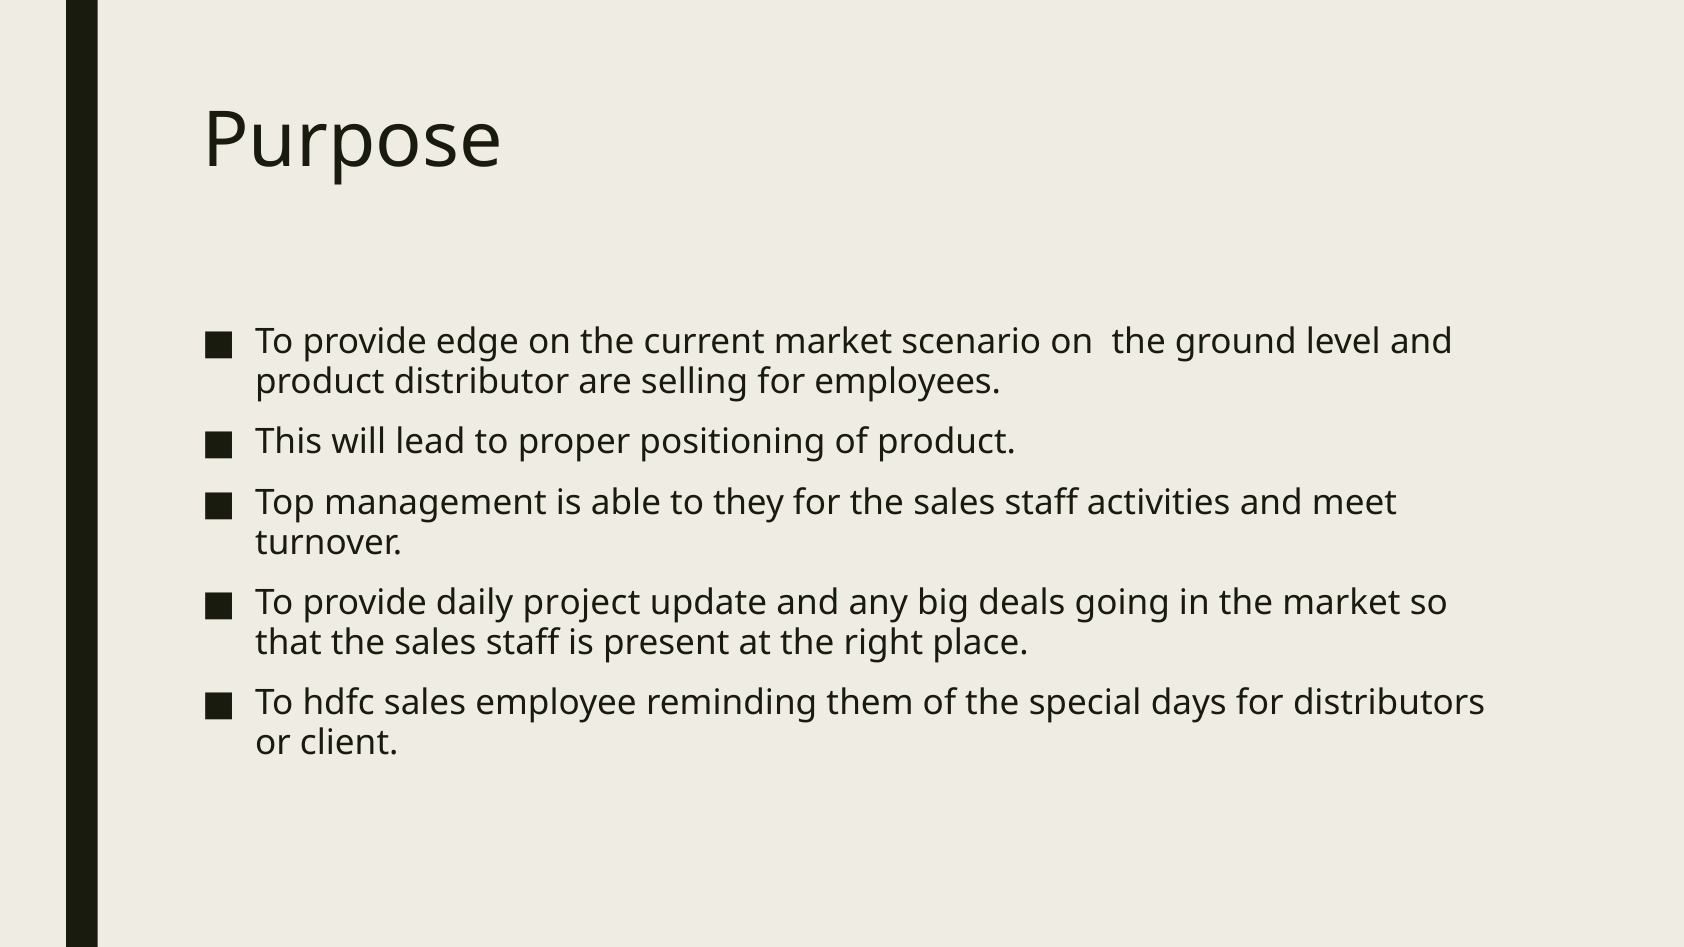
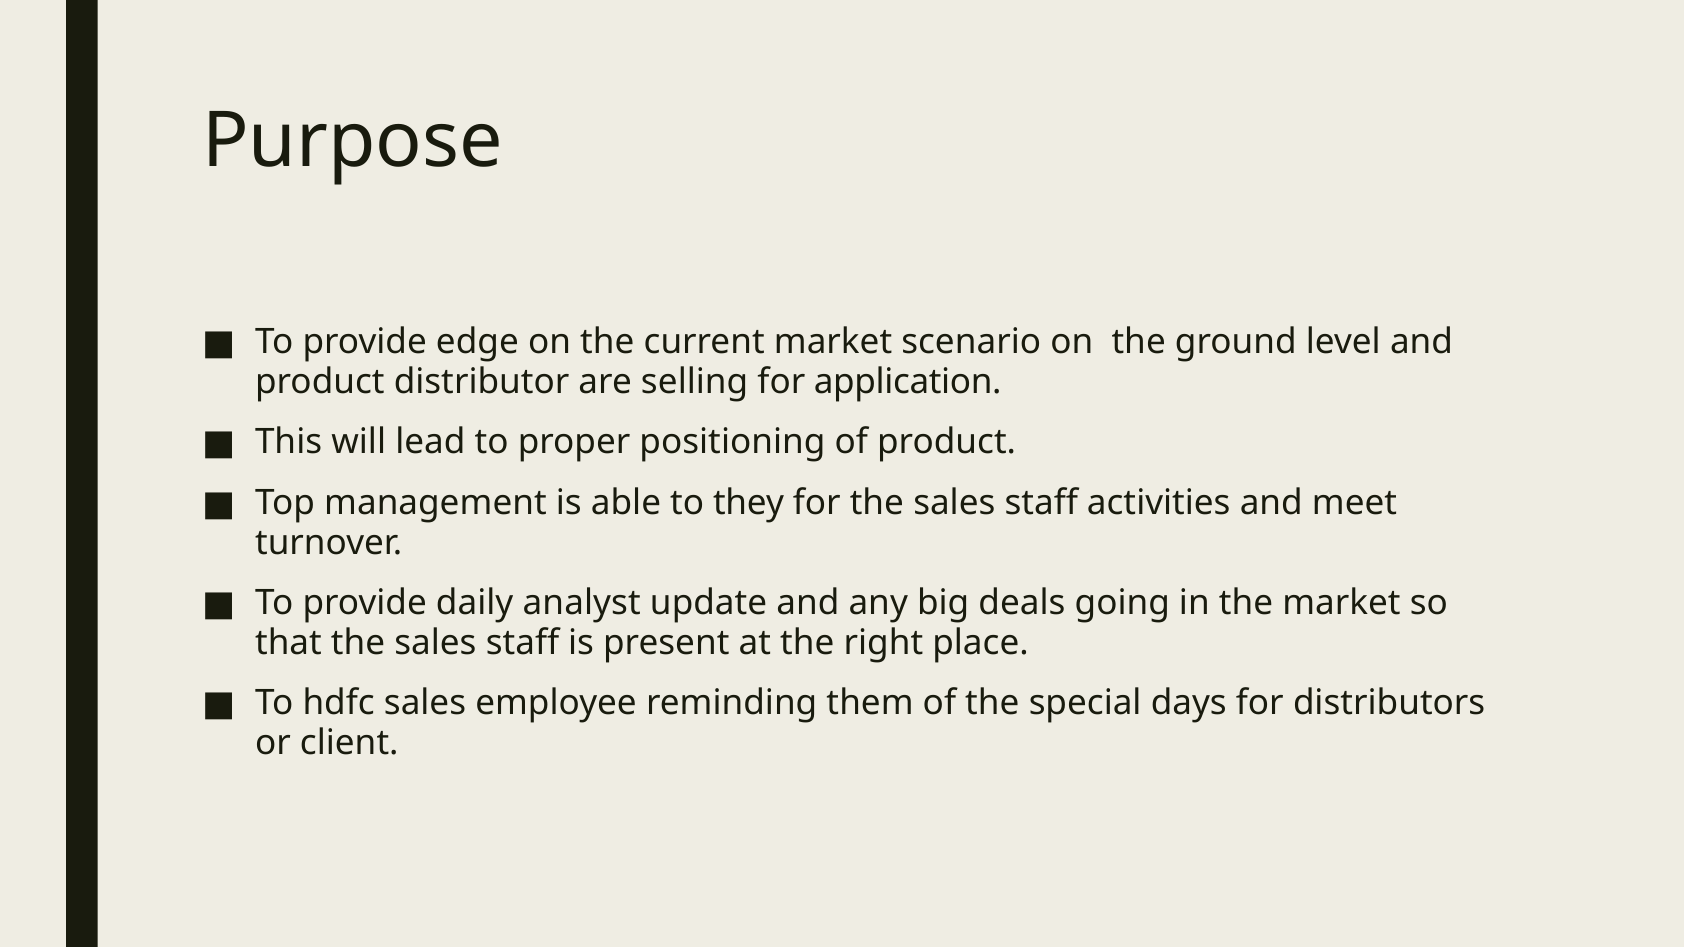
employees: employees -> application (908, 382)
project: project -> analyst (582, 603)
